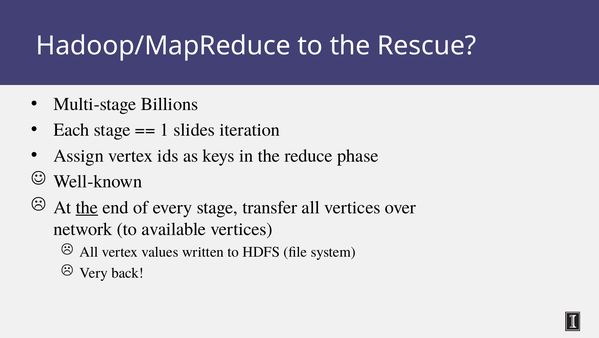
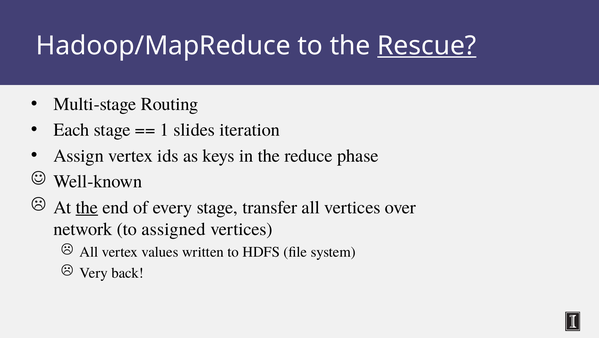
Rescue underline: none -> present (427, 46)
Billions: Billions -> Routing (170, 104)
available: available -> assigned (174, 229)
